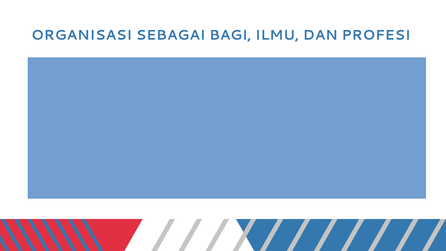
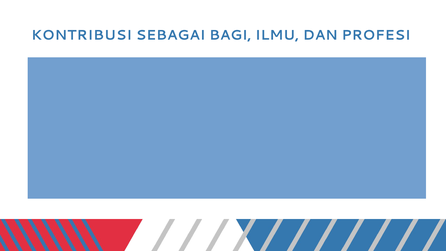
ORGANISASI: ORGANISASI -> KONTRIBUSI (82, 35)
